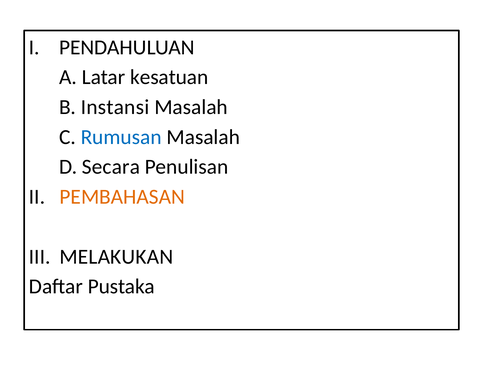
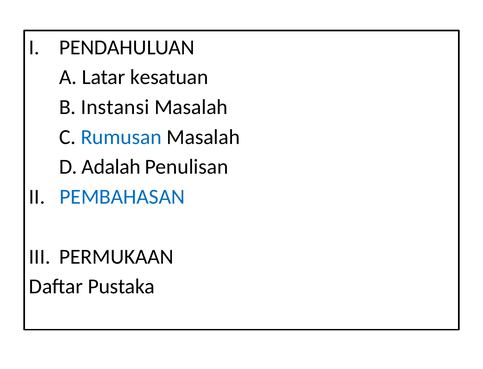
Secara: Secara -> Adalah (111, 167)
PEMBAHASAN colour: orange -> blue (122, 197)
MELAKUKAN: MELAKUKAN -> PERMUKAAN (116, 257)
